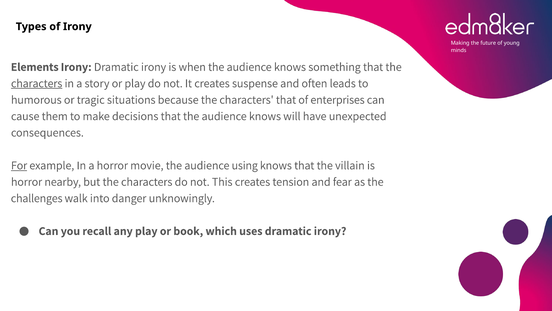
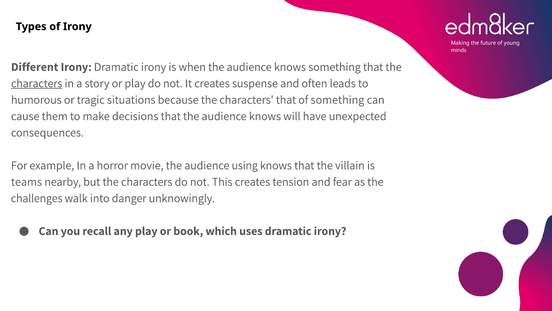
Elements: Elements -> Different (35, 67)
of enterprises: enterprises -> something (337, 100)
For underline: present -> none (19, 165)
horror: horror -> teams (26, 182)
